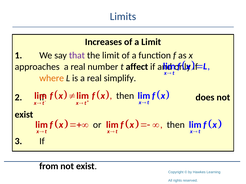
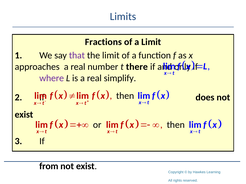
Increases: Increases -> Fractions (103, 42)
affect: affect -> there (137, 67)
where colour: orange -> purple (52, 78)
